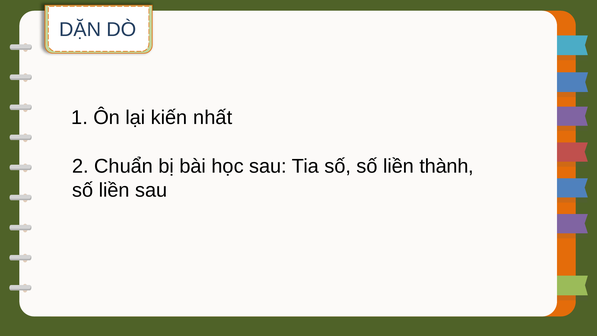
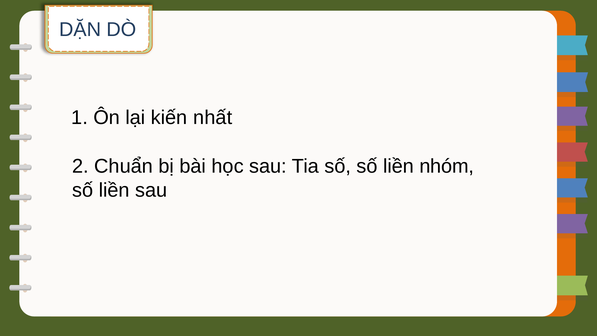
thành: thành -> nhóm (447, 166)
